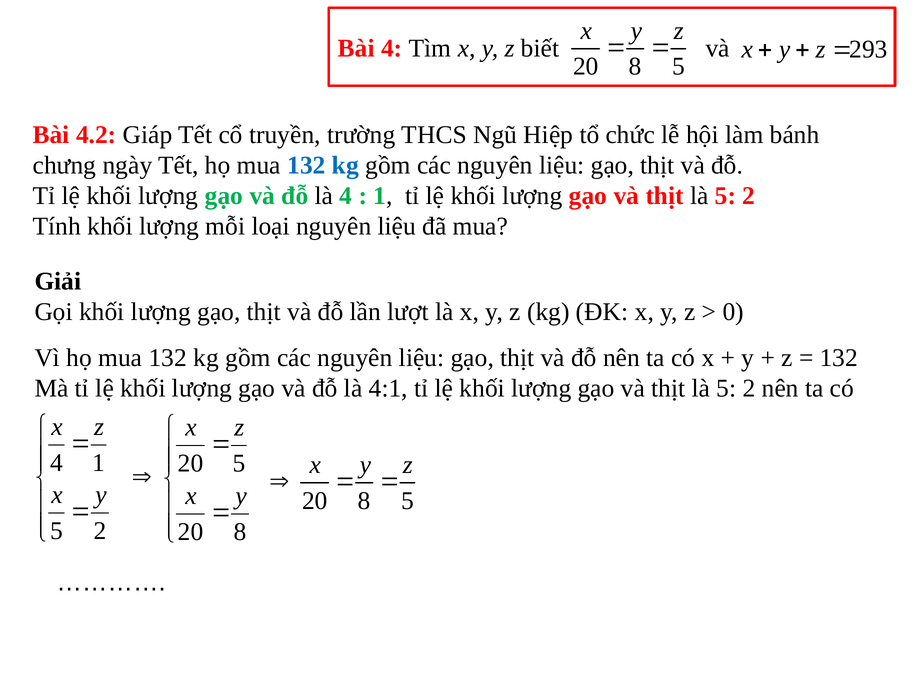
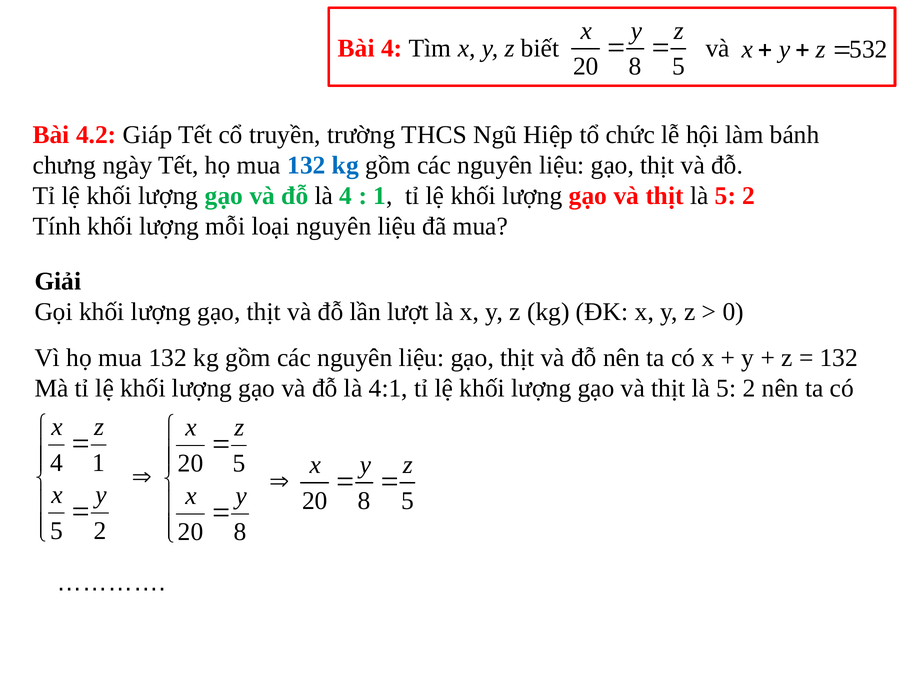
293: 293 -> 532 (869, 50)
